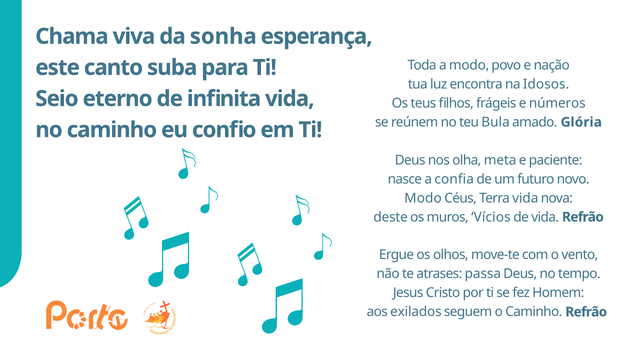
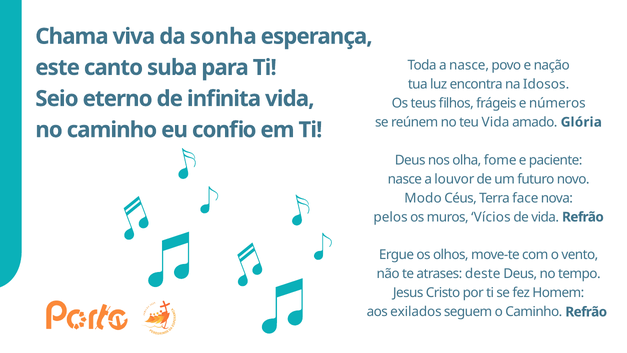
a modo: modo -> nasce (469, 65)
teu Bula: Bula -> Vida (495, 122)
meta: meta -> fome (500, 160)
confia: confia -> louvor (454, 179)
Terra vida: vida -> face (525, 198)
deste: deste -> pelos (391, 217)
passa: passa -> deste (483, 274)
